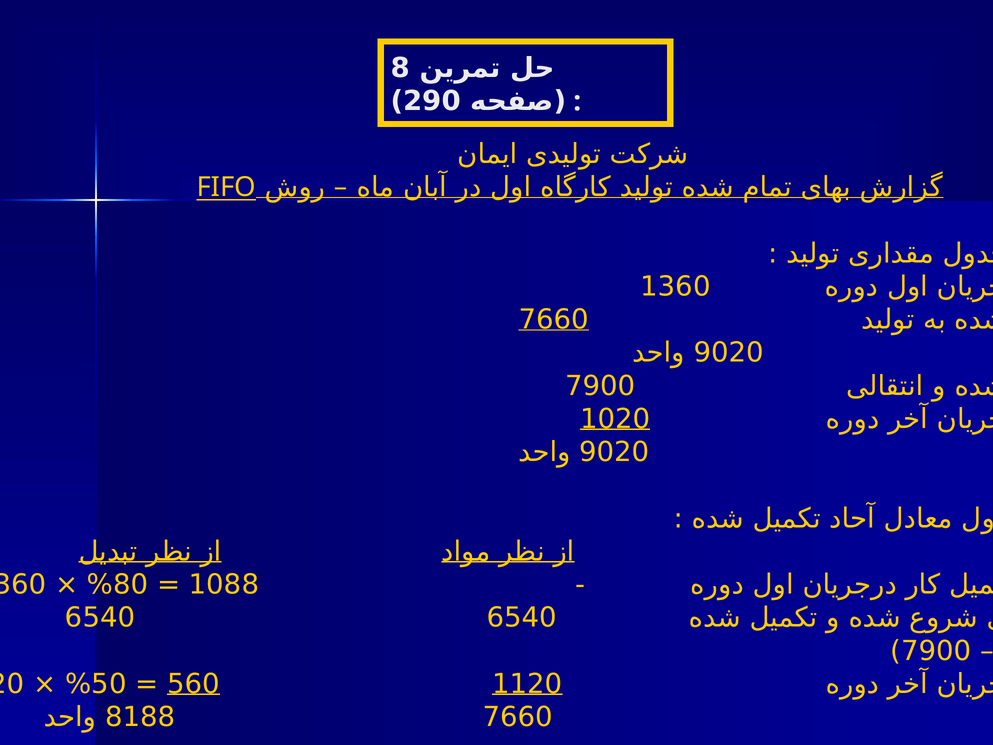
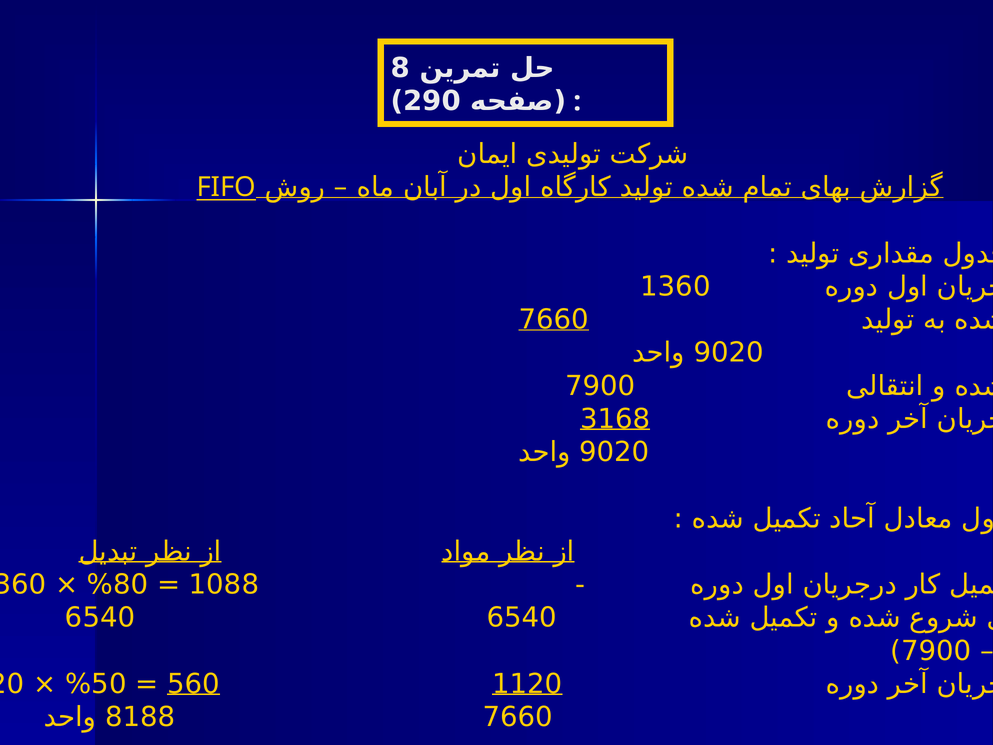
1020: 1020 -> 3168 (615, 419)
